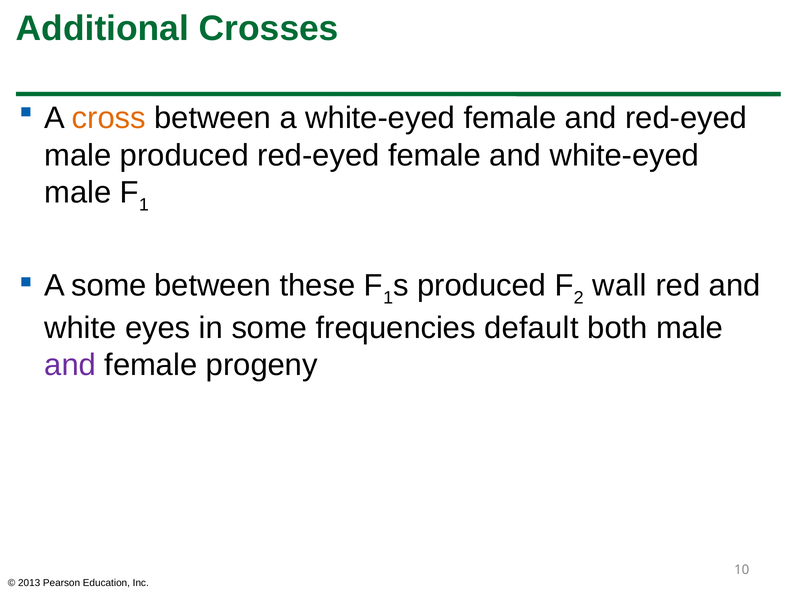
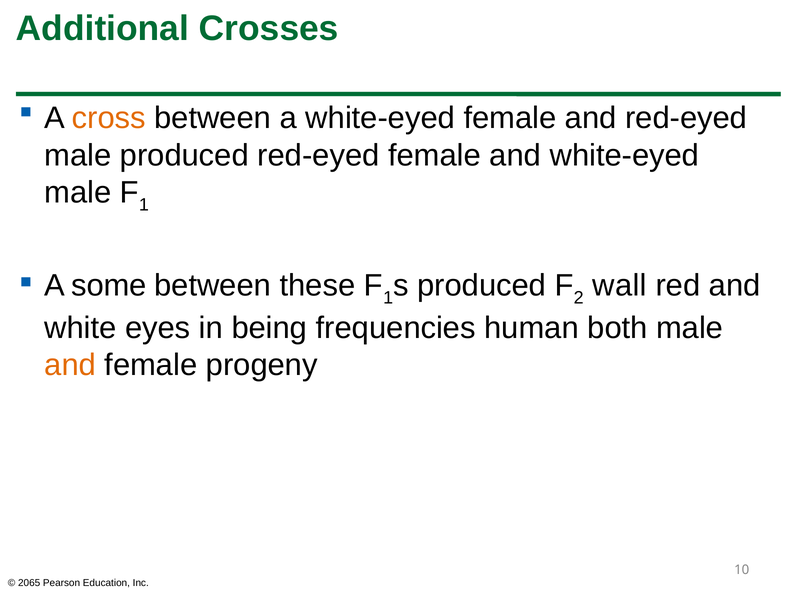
in some: some -> being (269, 328)
default: default -> human (532, 328)
and colour: purple -> orange (70, 365)
2013: 2013 -> 2065 (29, 583)
